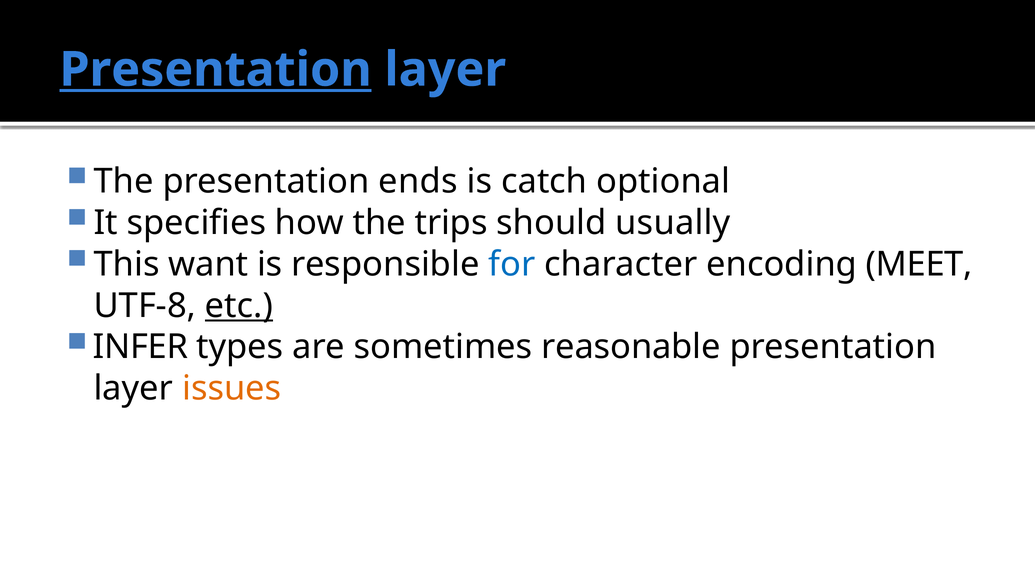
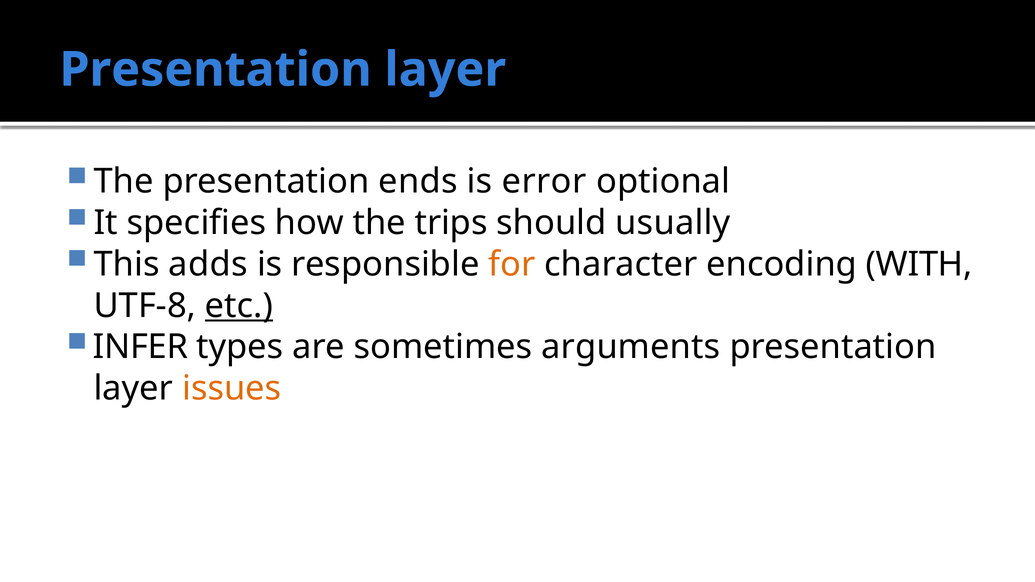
Presentation underline: present -> none (216, 70)
catch: catch -> error (544, 182)
want: want -> adds (208, 264)
for colour: blue -> orange (512, 264)
MEET: MEET -> WITH (919, 264)
reasonable: reasonable -> arguments (631, 347)
